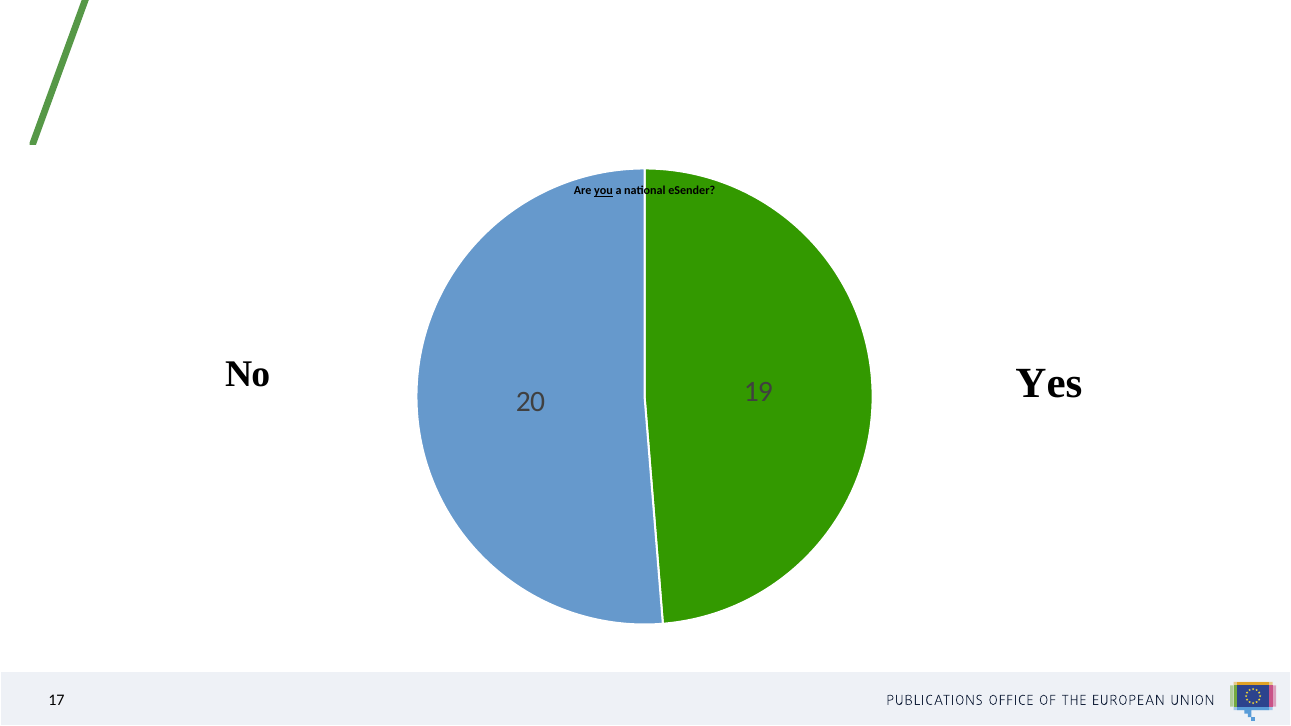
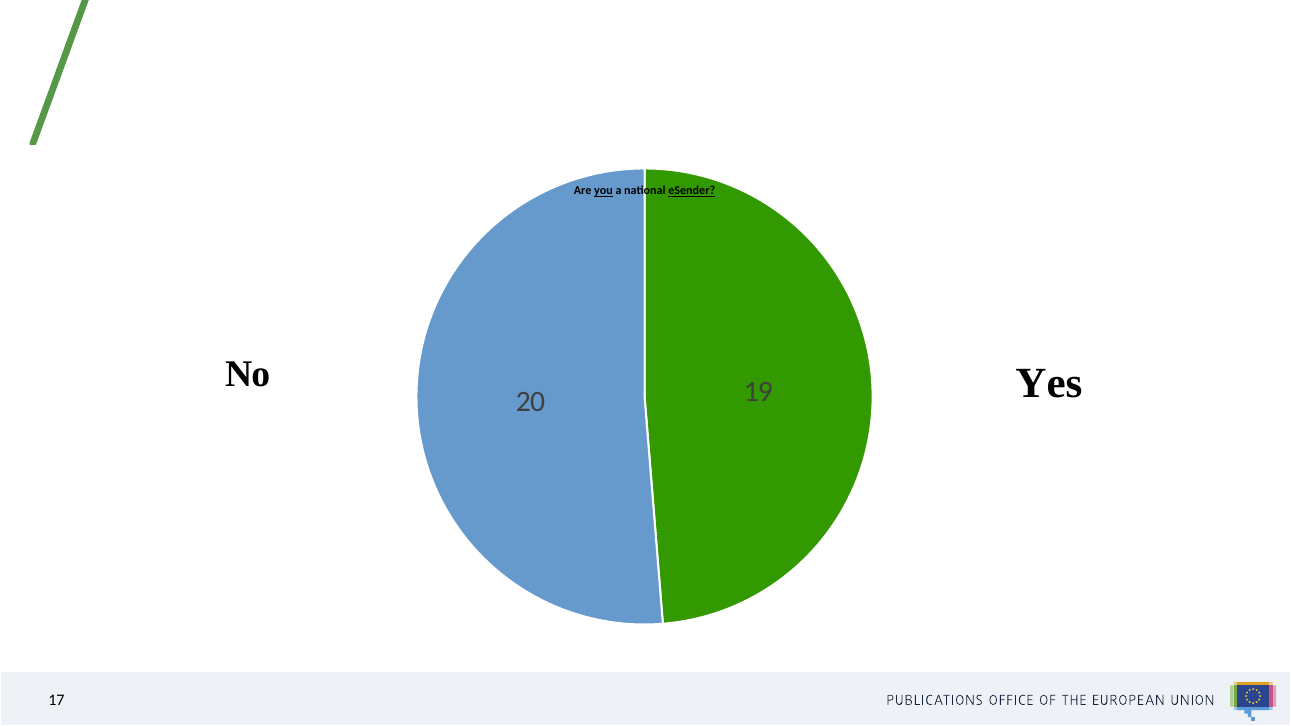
eSender underline: none -> present (692, 191)
